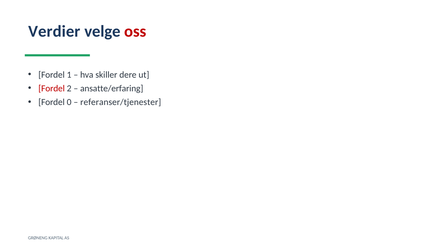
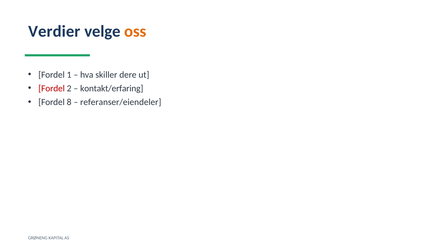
oss colour: red -> orange (135, 31)
ansatte/erfaring: ansatte/erfaring -> kontakt/erfaring (112, 88)
0: 0 -> 8 (69, 102)
referanser/tjenester: referanser/tjenester -> referanser/eiendeler (121, 102)
